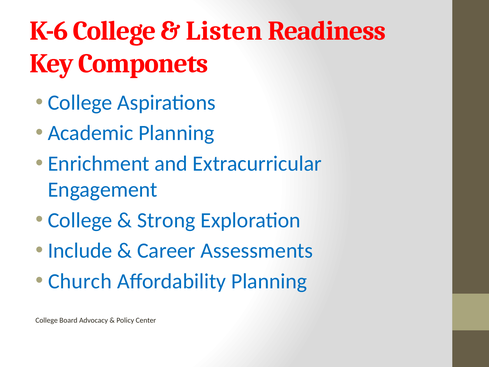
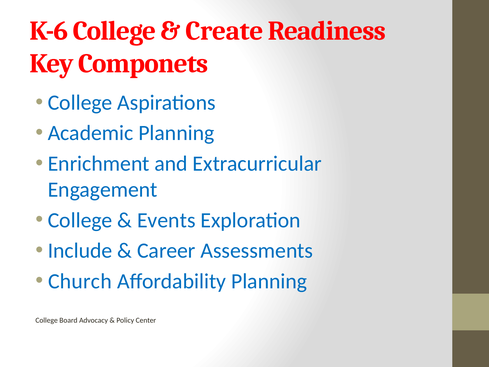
Listen: Listen -> Create (224, 31)
Strong: Strong -> Events (166, 220)
